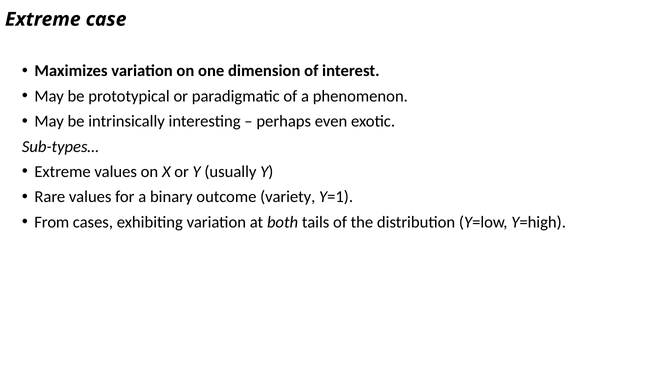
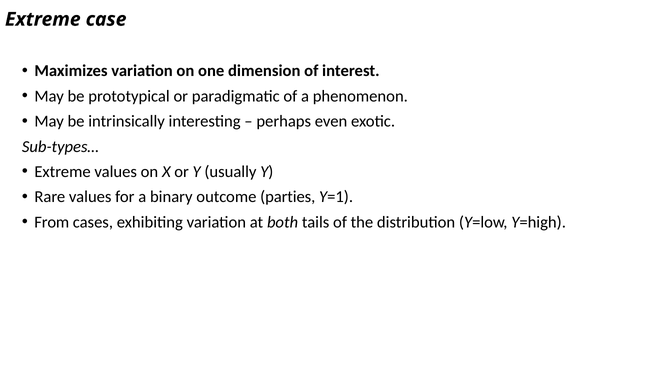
variety: variety -> parties (288, 197)
